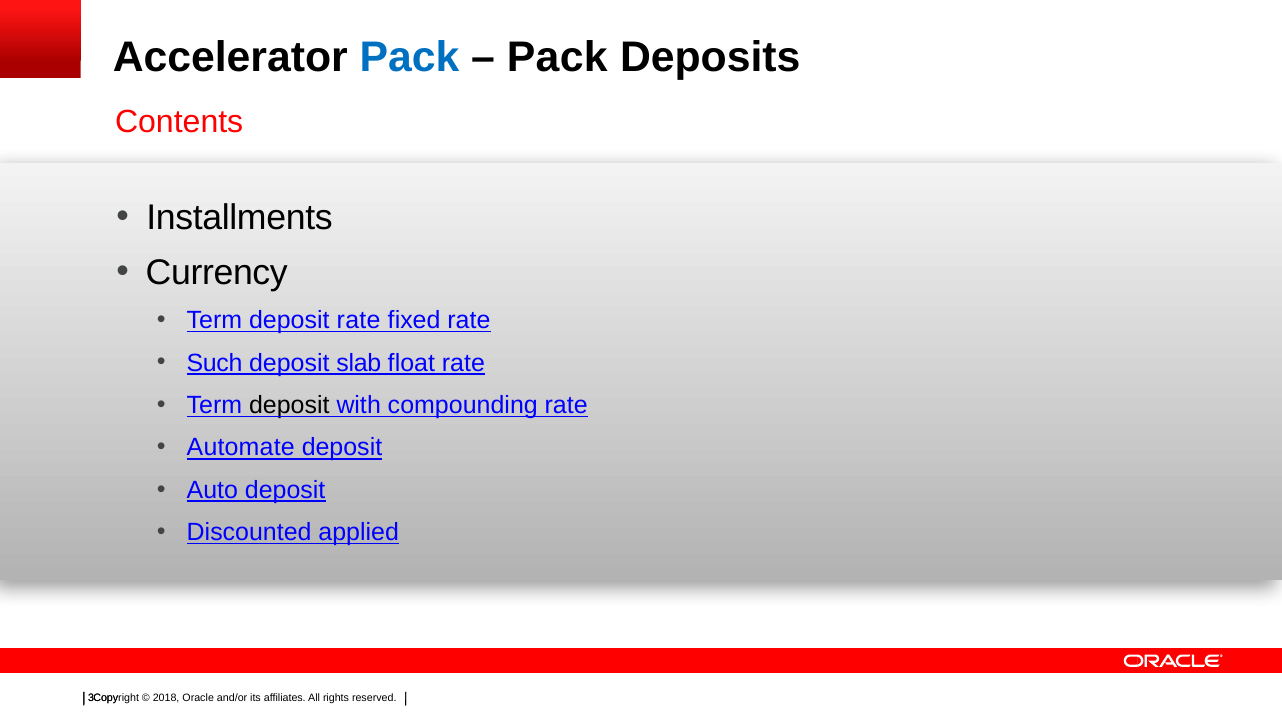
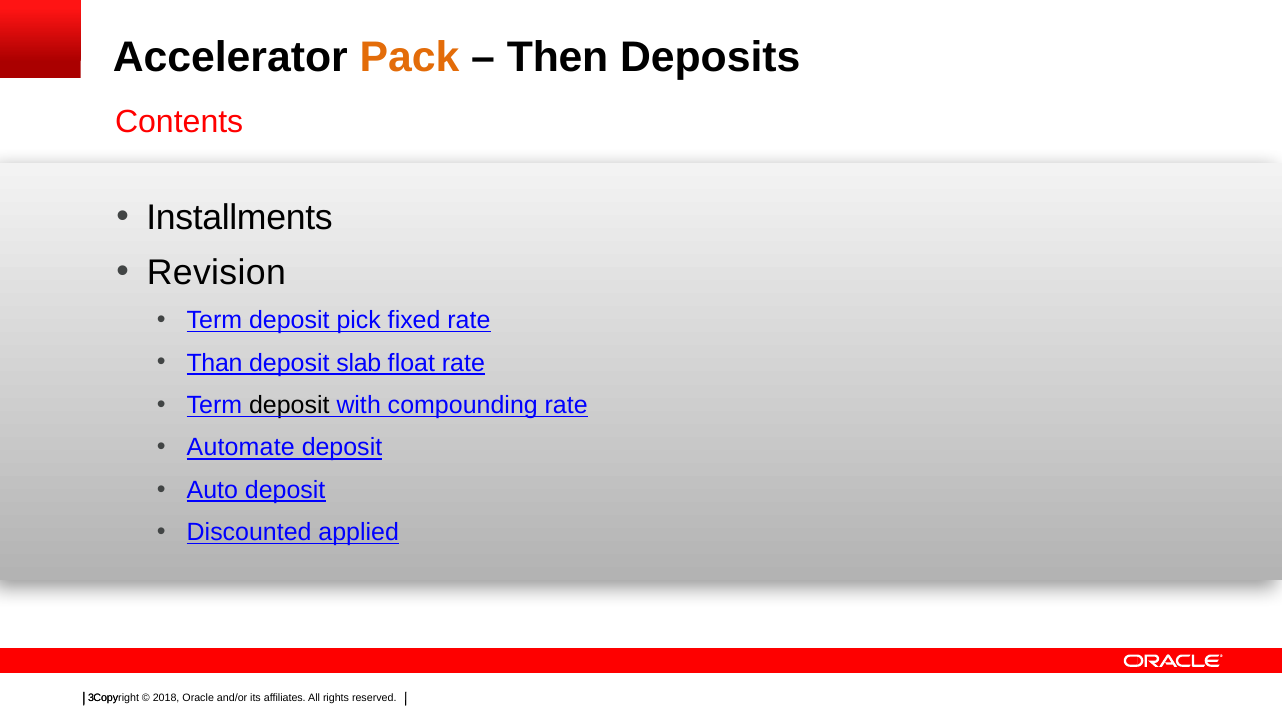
Pack colour: blue -> orange (410, 57)
Pack: Pack -> Then (558, 57)
Currency: Currency -> Revision (216, 273)
deposit rate: rate -> pick (359, 321)
Such: Such -> Than (215, 363)
